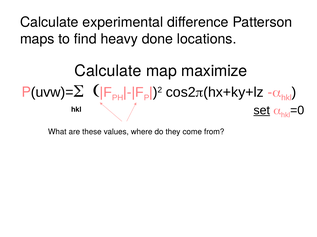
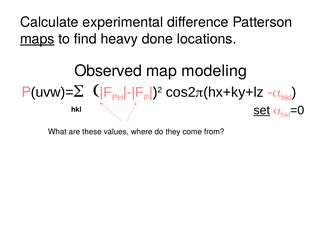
maps underline: none -> present (37, 39)
Calculate: Calculate -> Observed (108, 71)
maximize: maximize -> modeling (214, 71)
